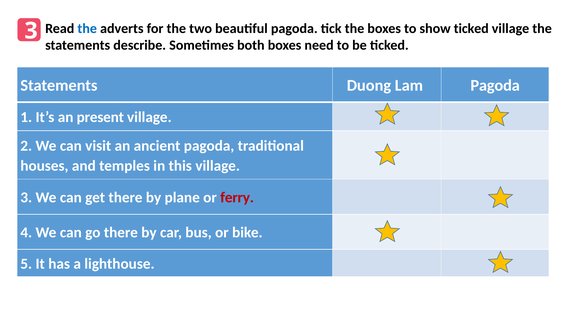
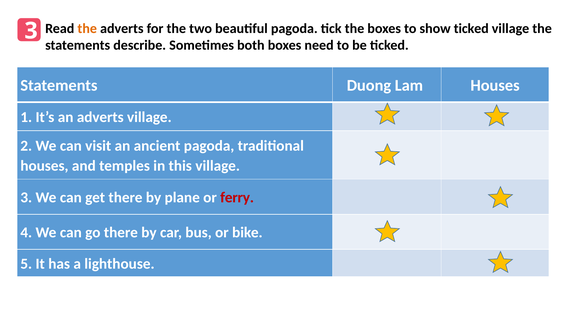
the colour: blue -> orange (87, 29)
Lam Pagoda: Pagoda -> Houses (495, 86)
an present: present -> adverts (100, 117)
